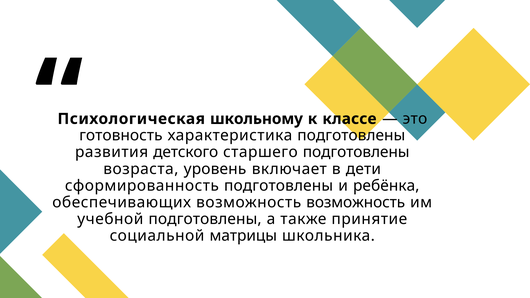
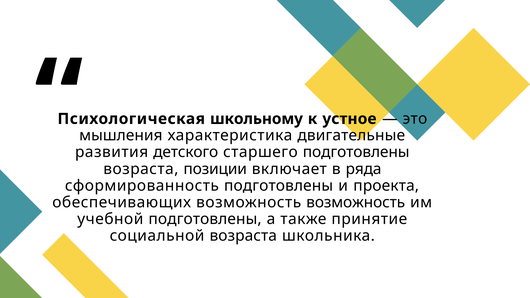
классе: классе -> устное (349, 119)
готовность: готовность -> мышления (121, 136)
характеристика подготовлены: подготовлены -> двигательные (351, 136)
уровень: уровень -> позиции (215, 169)
дети: дети -> ряда (364, 169)
ребёнка: ребёнка -> проекта (386, 186)
социальной матрицы: матрицы -> возраста (243, 236)
